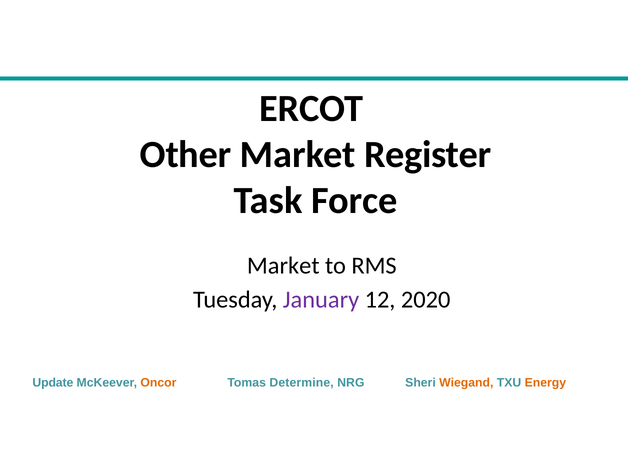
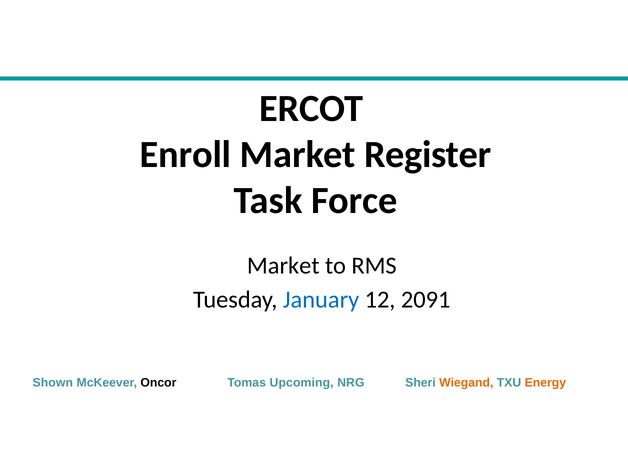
Other: Other -> Enroll (186, 154)
January colour: purple -> blue (321, 300)
2020: 2020 -> 2091 (426, 300)
Update: Update -> Shown (53, 383)
Oncor colour: orange -> black (158, 383)
Determine: Determine -> Upcoming (302, 383)
